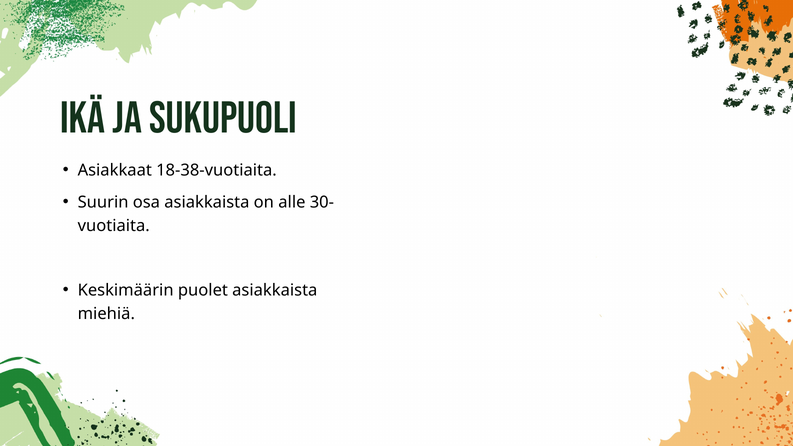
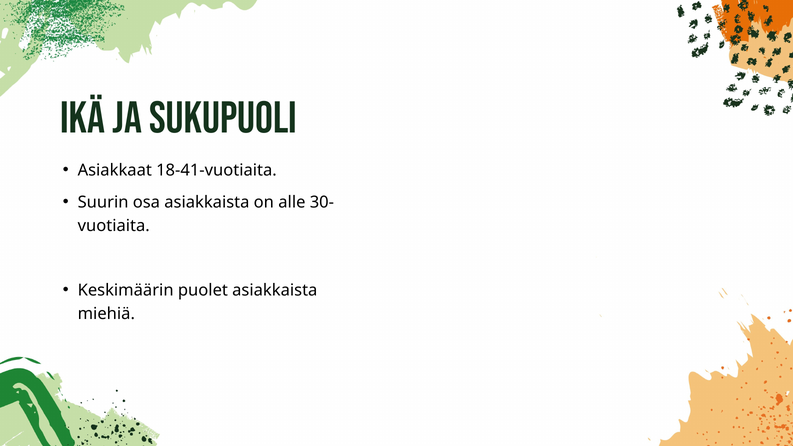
18-38-vuotiaita: 18-38-vuotiaita -> 18-41-vuotiaita (216, 170)
